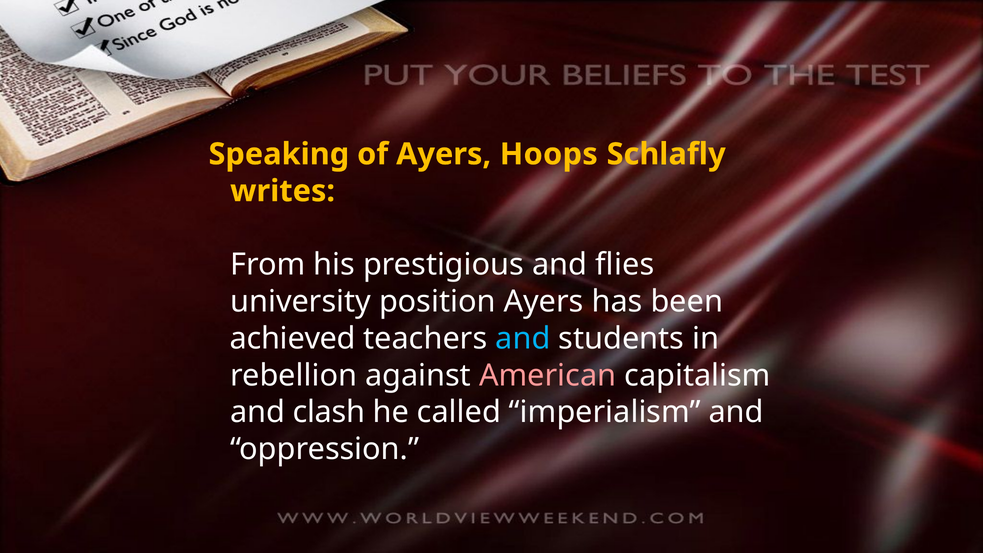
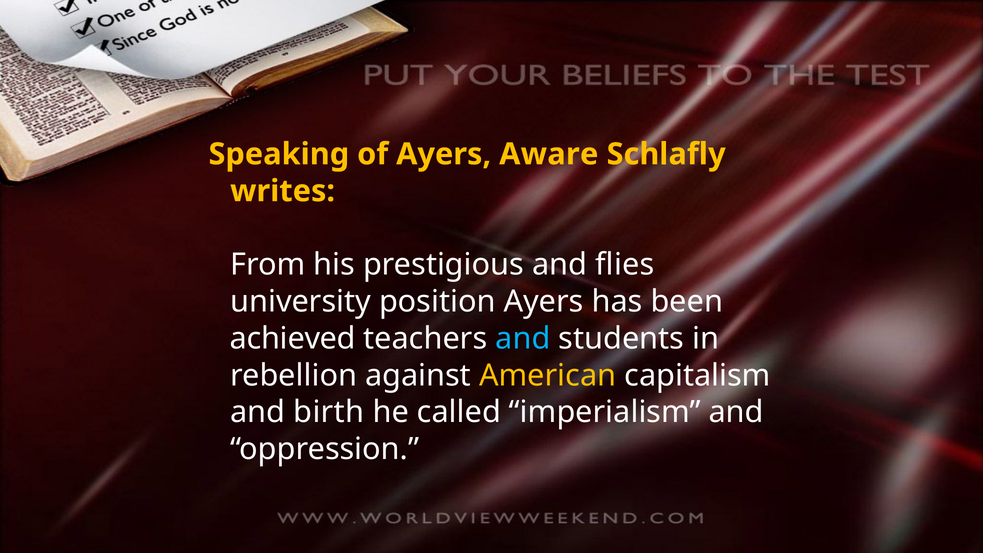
Hoops: Hoops -> Aware (549, 154)
American colour: pink -> yellow (548, 375)
clash: clash -> birth (329, 412)
